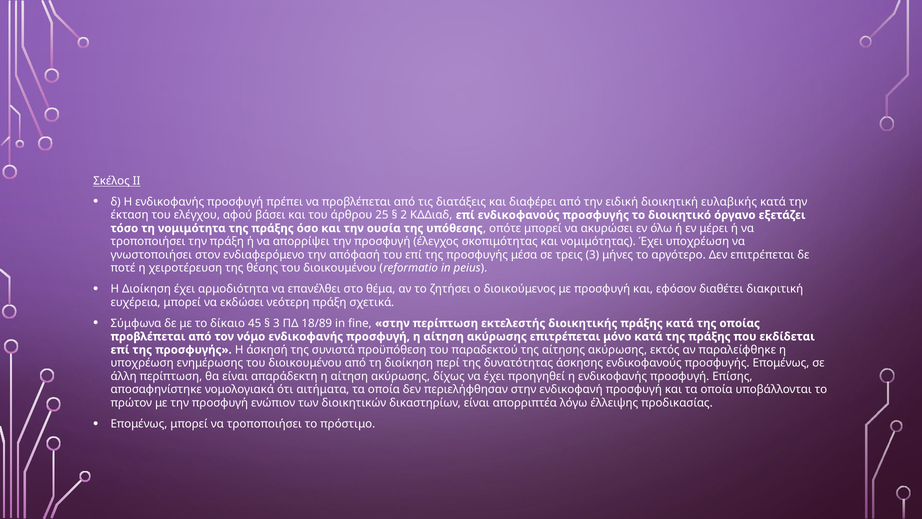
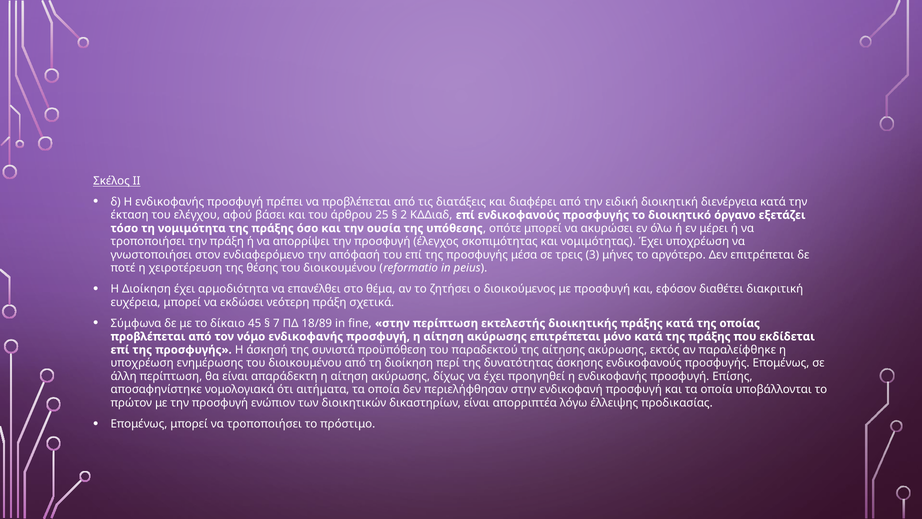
ευλαβικής: ευλαβικής -> διενέργεια (729, 202)
3: 3 -> 7 (276, 323)
